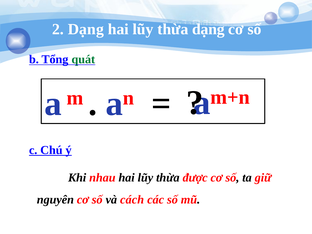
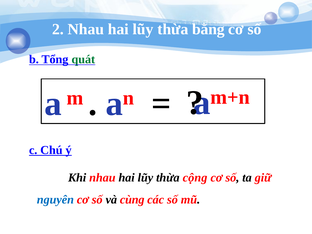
2 Dạng: Dạng -> Nhau (86, 29)
thừa dạng: dạng -> bằng (208, 29)
được: được -> cộng (195, 178)
nguyên colour: black -> blue (55, 200)
cách: cách -> cùng (132, 200)
